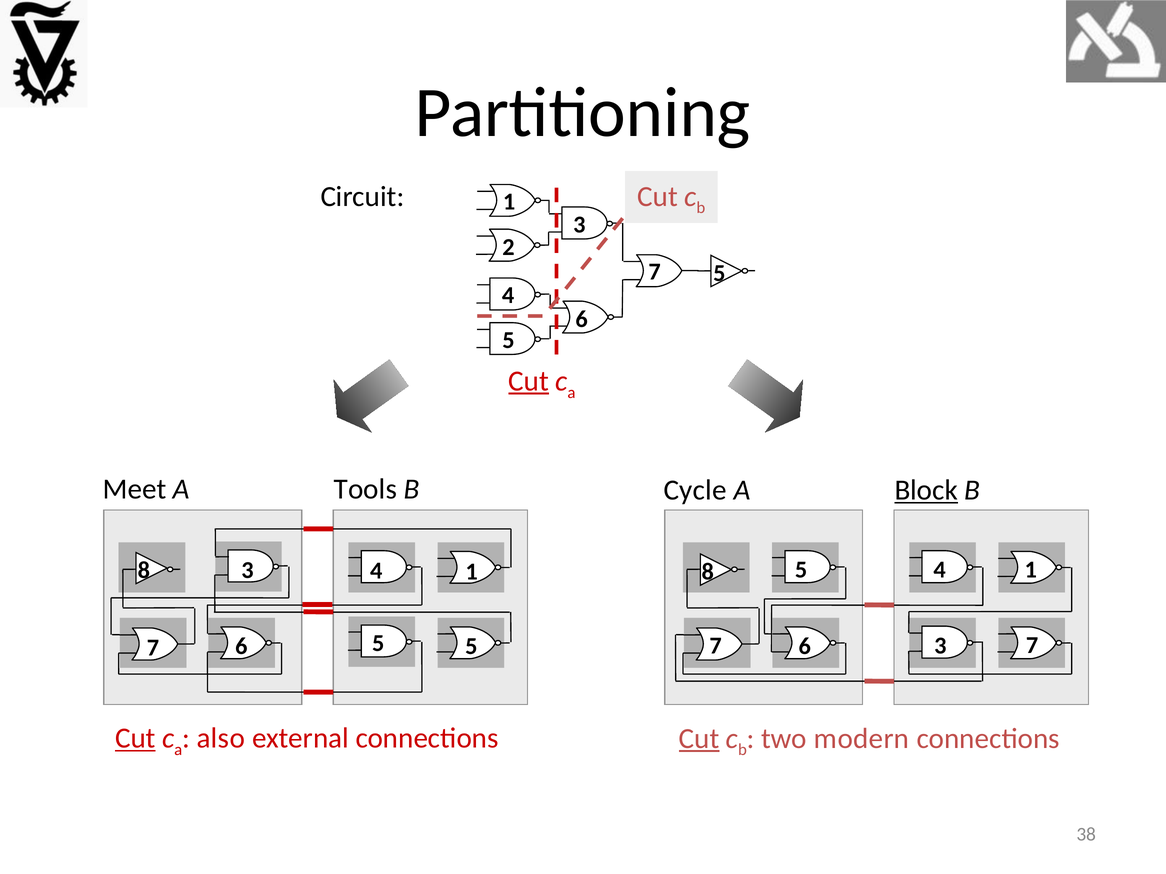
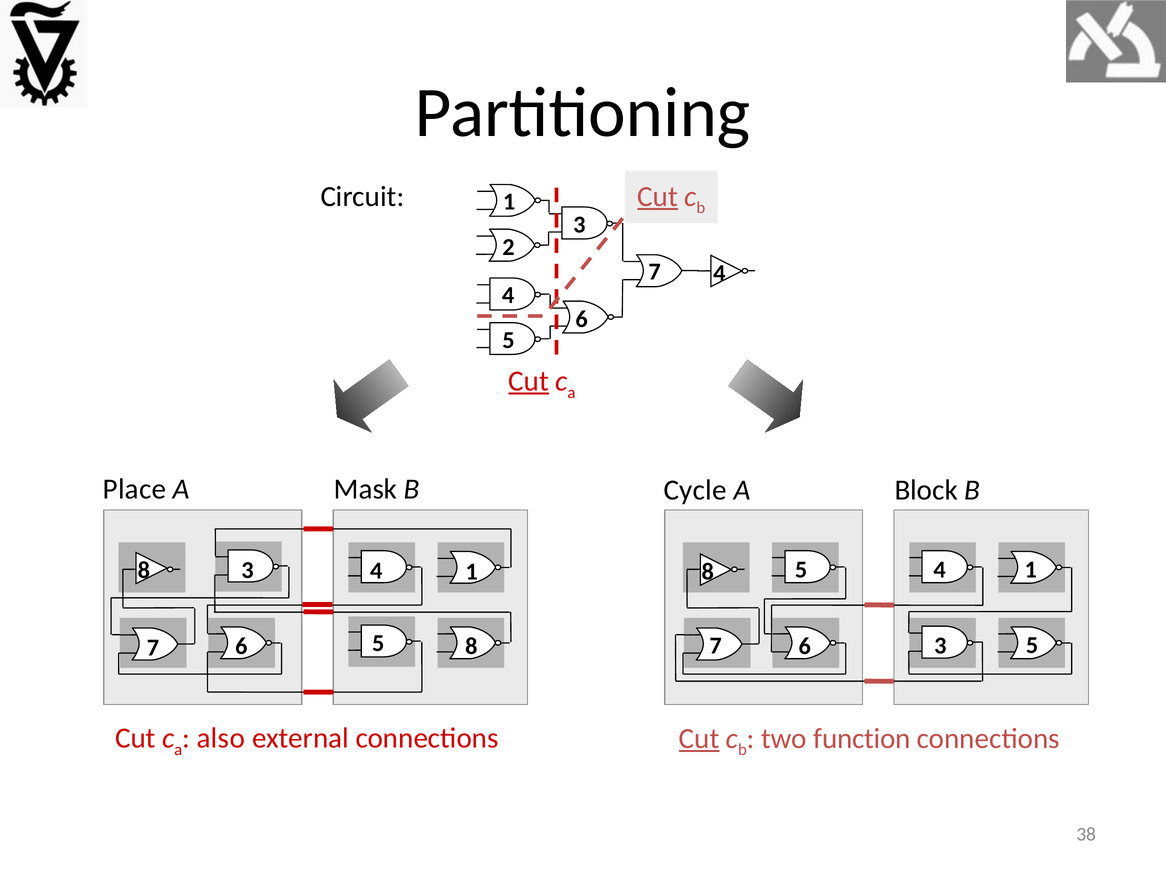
Cut underline: none -> present (658, 197)
5: 5 -> 4 (719, 273)
Meet: Meet -> Place (134, 489)
Tools: Tools -> Mask (365, 489)
Block underline: present -> none (926, 490)
7 7: 7 -> 5 (1032, 646)
5: 5 -> 8 (471, 647)
Cut underline: present -> none (135, 739)
modern: modern -> function (862, 739)
